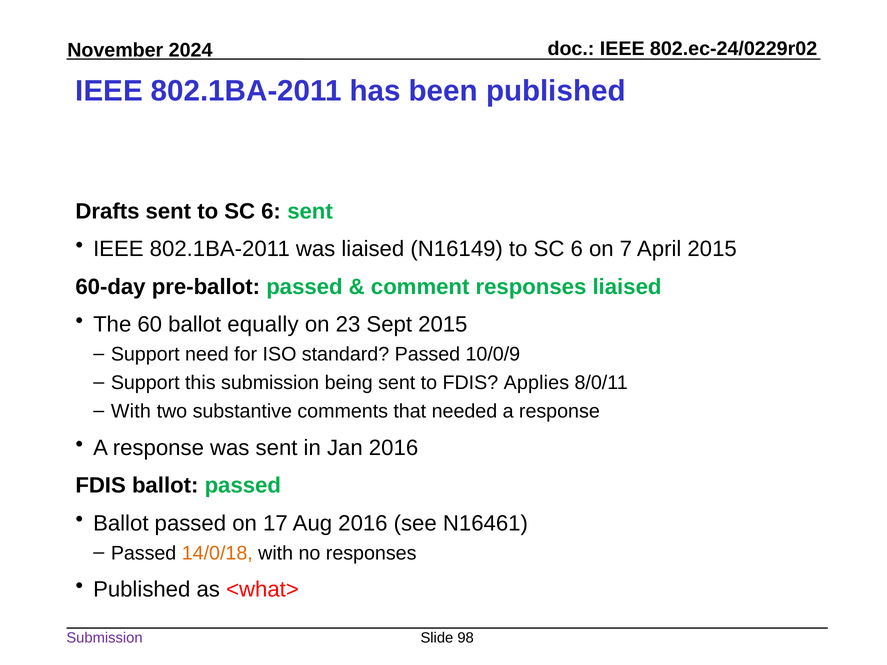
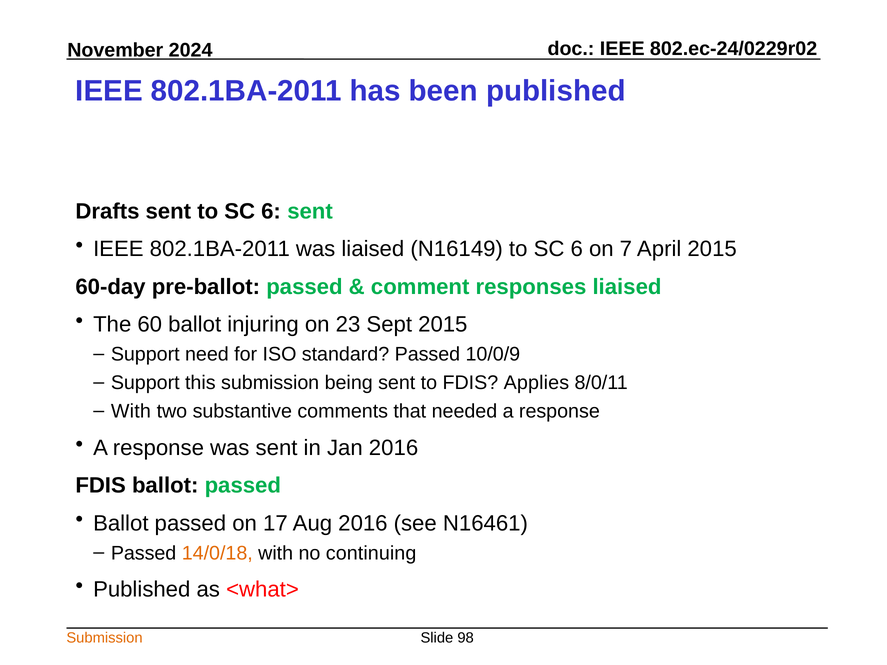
equally: equally -> injuring (263, 325)
no responses: responses -> continuing (371, 553)
Submission colour: purple -> orange (105, 638)
